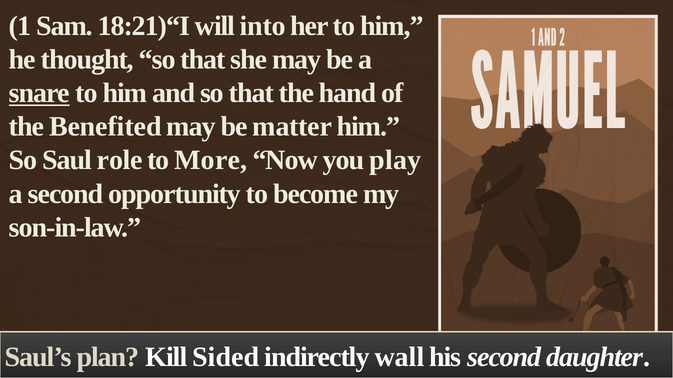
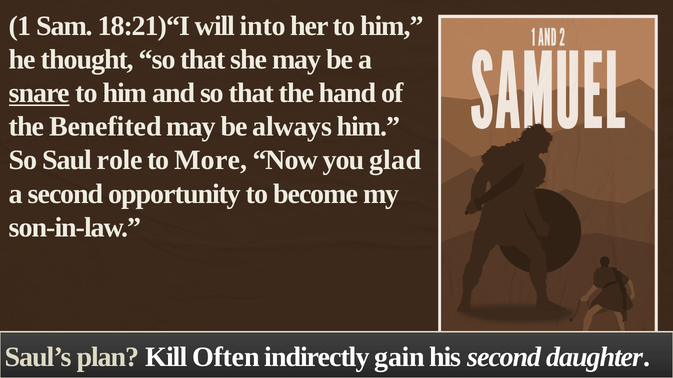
matter: matter -> always (292, 127)
play: play -> glad (395, 160)
Sided: Sided -> Often (226, 357)
wall: wall -> gain (400, 357)
